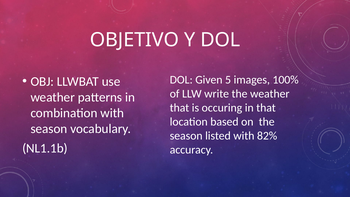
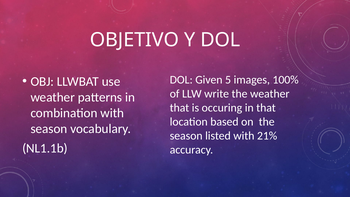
82%: 82% -> 21% (267, 136)
